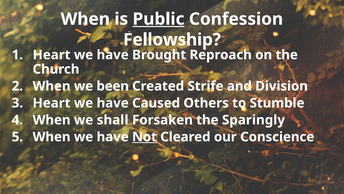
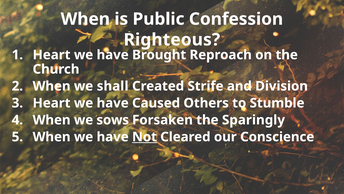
Public underline: present -> none (159, 19)
Fellowship: Fellowship -> Righteous (172, 40)
been: been -> shall (113, 86)
shall: shall -> sows (113, 120)
